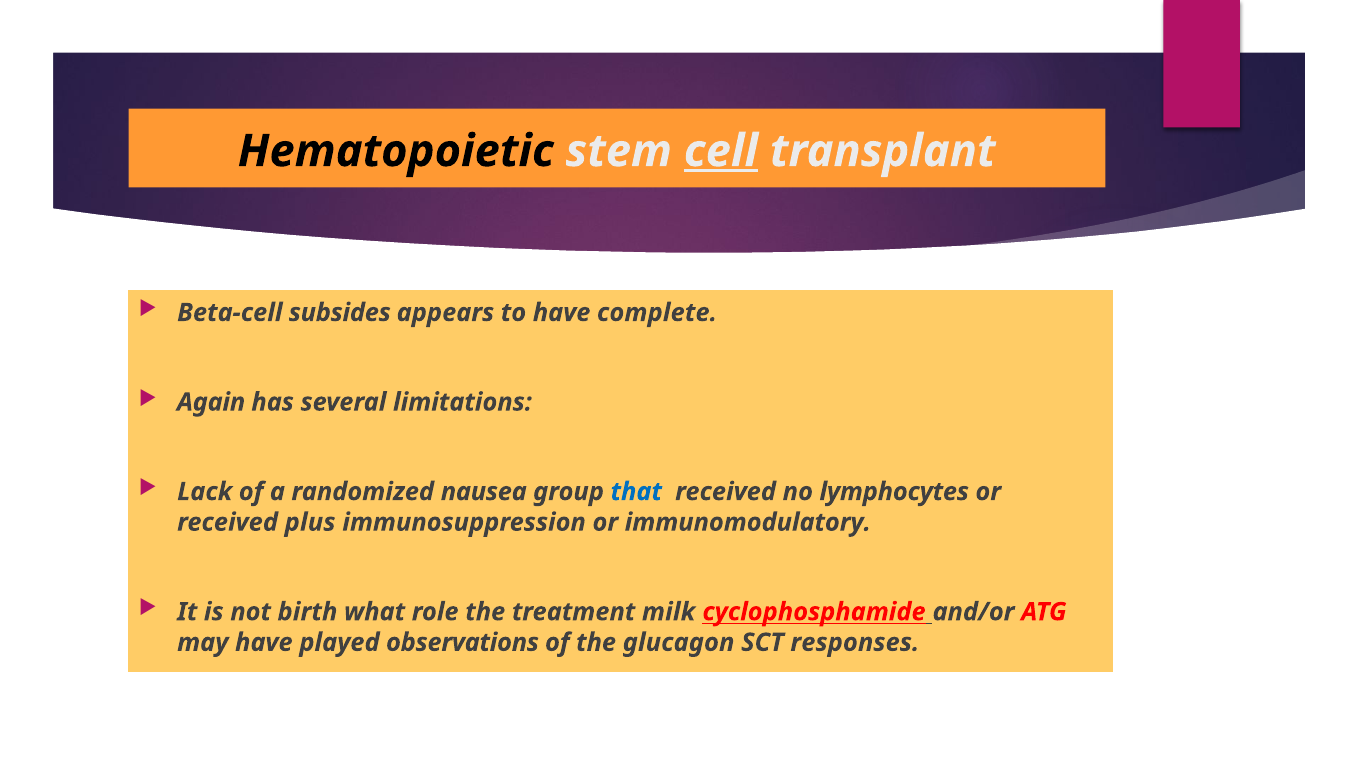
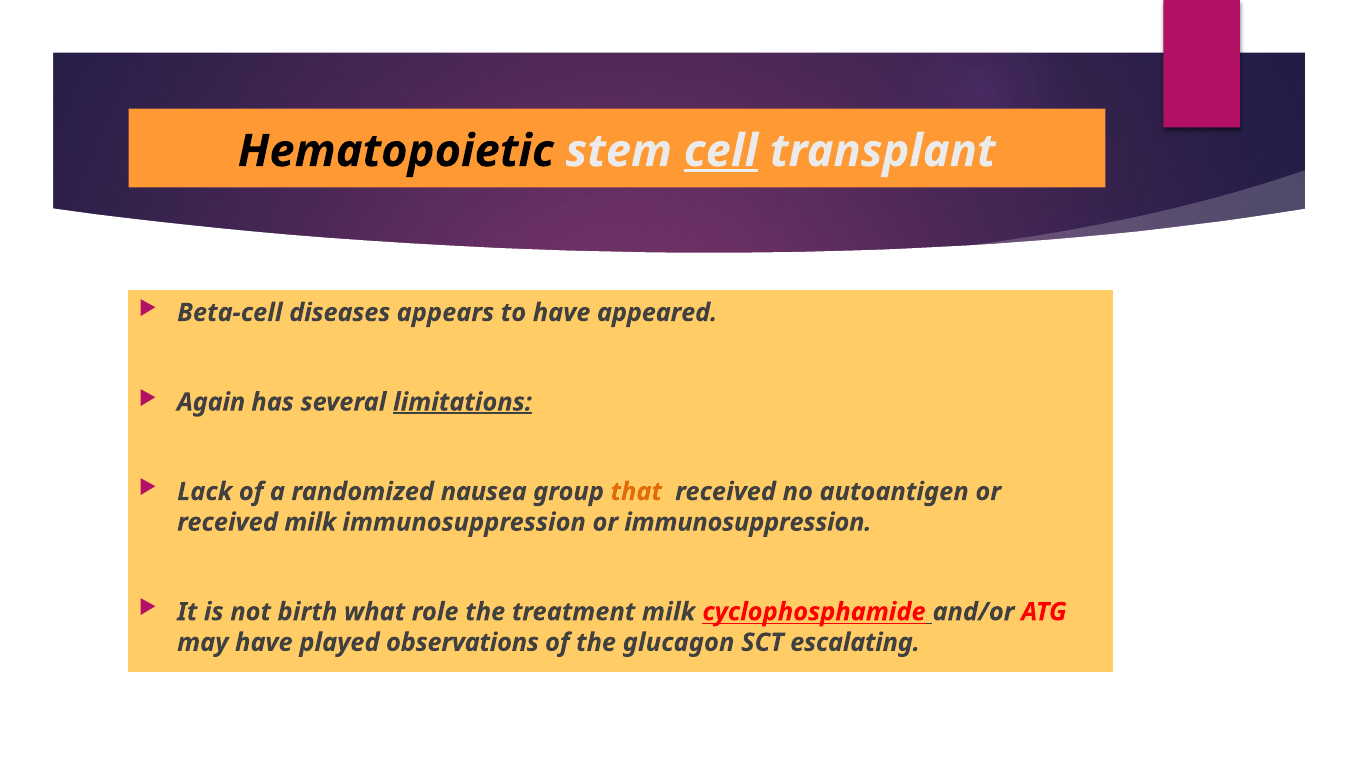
subsides: subsides -> diseases (340, 312)
complete: complete -> appeared (657, 312)
limitations underline: none -> present (463, 402)
that colour: blue -> orange (636, 491)
lymphocytes: lymphocytes -> autoantigen (894, 491)
received plus: plus -> milk (310, 522)
or immunomodulatory: immunomodulatory -> immunosuppression (748, 522)
responses: responses -> escalating (855, 642)
